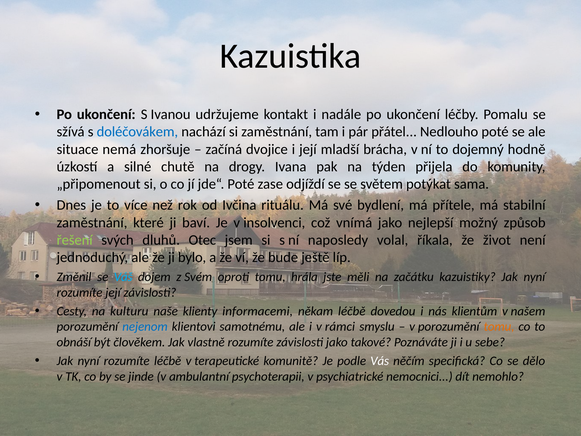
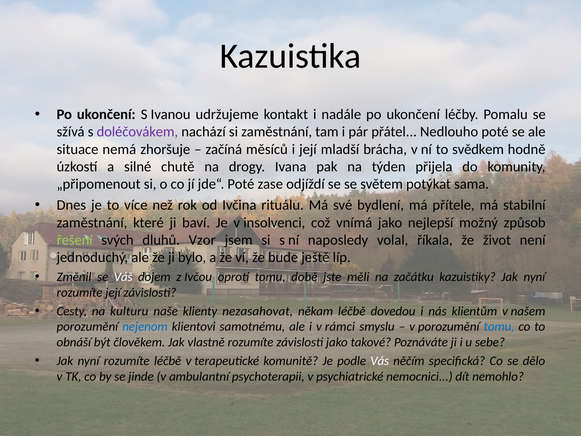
doléčovákem colour: blue -> purple (137, 132)
dvojice: dvojice -> měsíců (267, 149)
dojemný: dojemný -> svědkem (478, 149)
Otec: Otec -> Vzor (202, 240)
Váš colour: light blue -> white (123, 277)
Svém: Svém -> Ivčou (198, 277)
hrála: hrála -> době (304, 277)
informacemi: informacemi -> nezasahovat (258, 311)
tomu colour: orange -> blue (499, 327)
